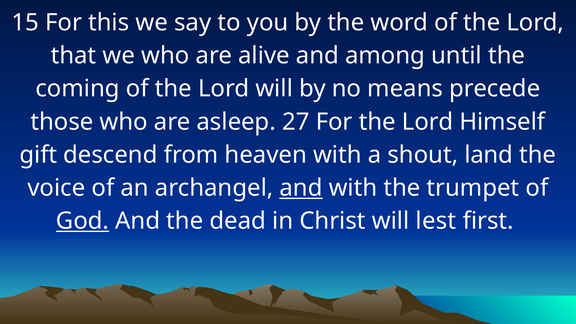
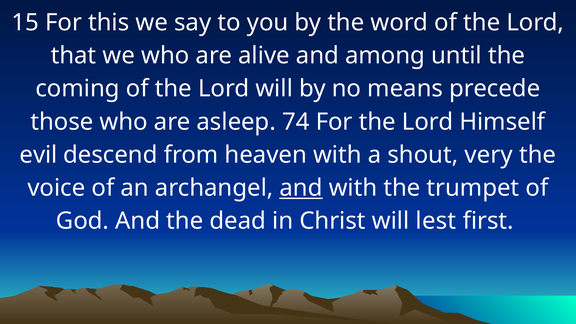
27: 27 -> 74 (296, 122)
gift: gift -> evil (38, 155)
land: land -> very (489, 155)
God underline: present -> none (82, 221)
